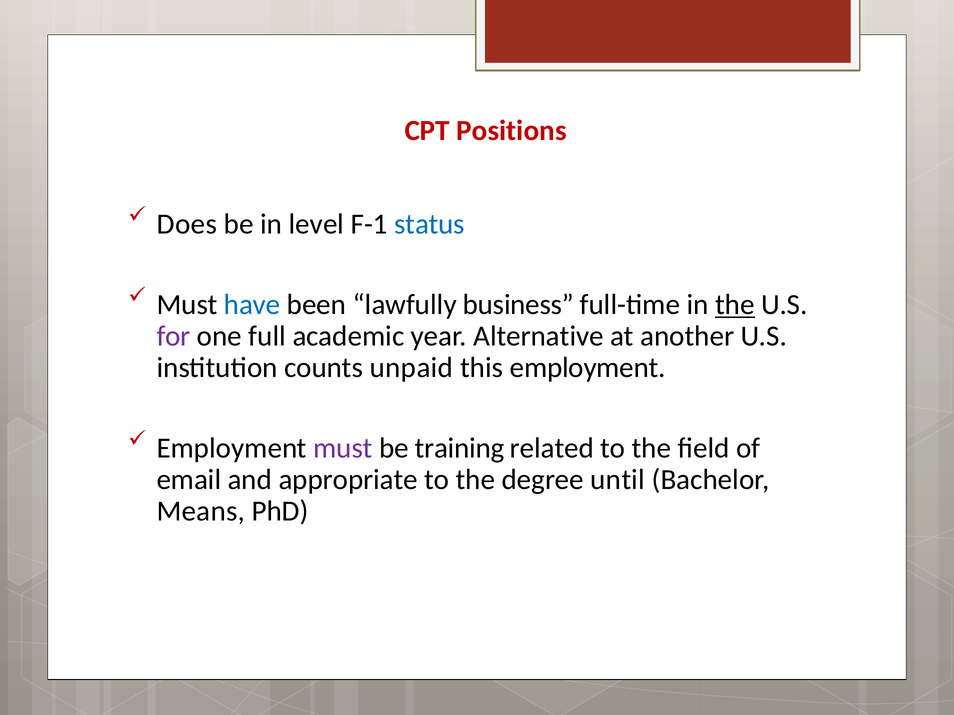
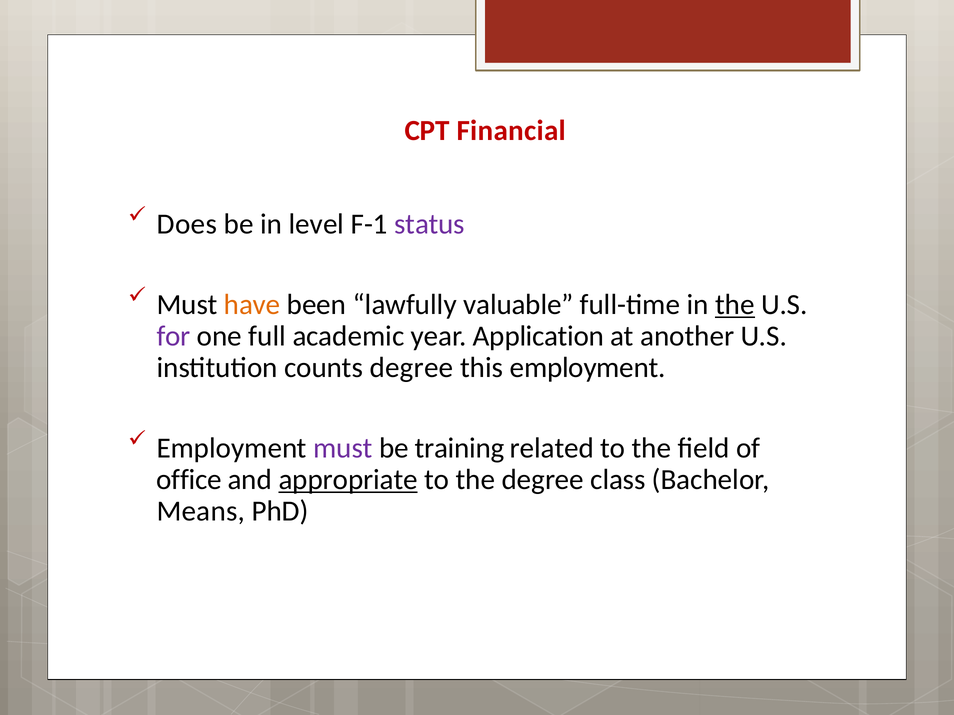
Positions: Positions -> Financial (511, 131)
status colour: blue -> purple (430, 224)
have colour: blue -> orange (252, 305)
business: business -> valuable (518, 305)
Alternative: Alternative -> Application (539, 336)
counts unpaid: unpaid -> degree (411, 368)
email: email -> office (189, 480)
appropriate underline: none -> present (348, 480)
until: until -> class (618, 480)
